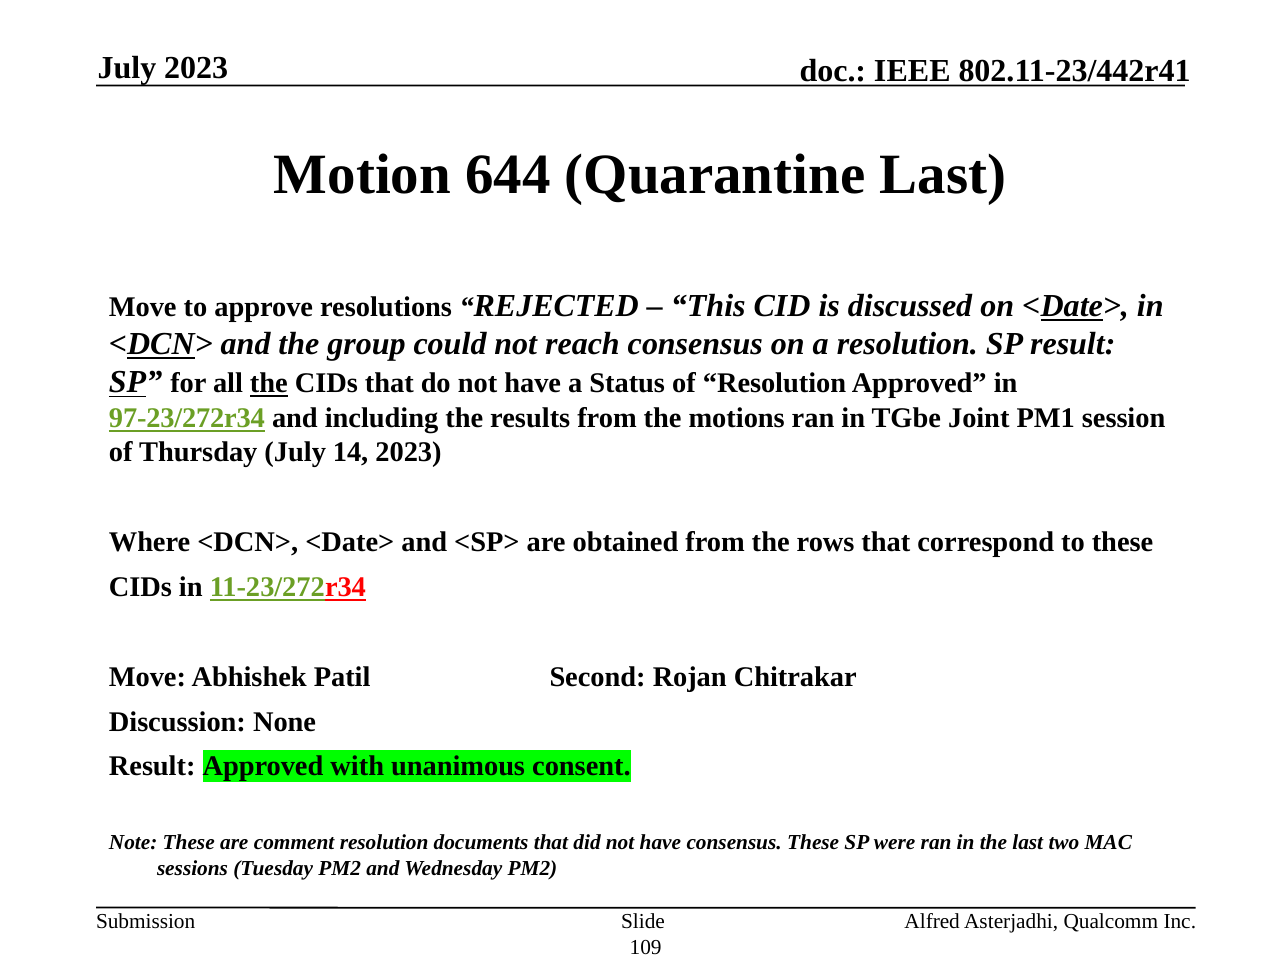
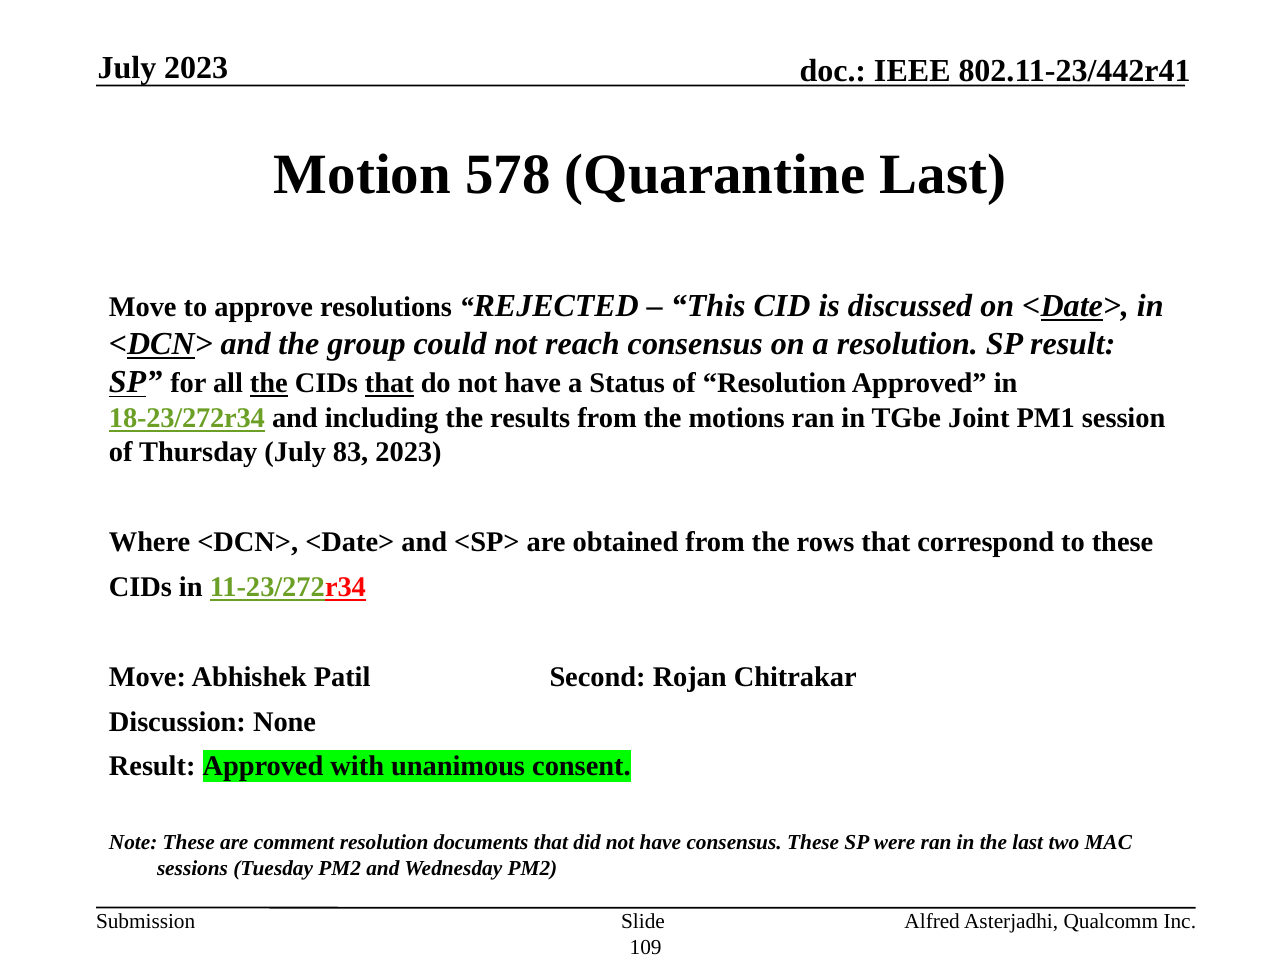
644: 644 -> 578 (508, 175)
that underline: none -> present (389, 383)
97-23/272r34: 97-23/272r34 -> 18-23/272r34 (187, 418)
14: 14 -> 83 (351, 452)
